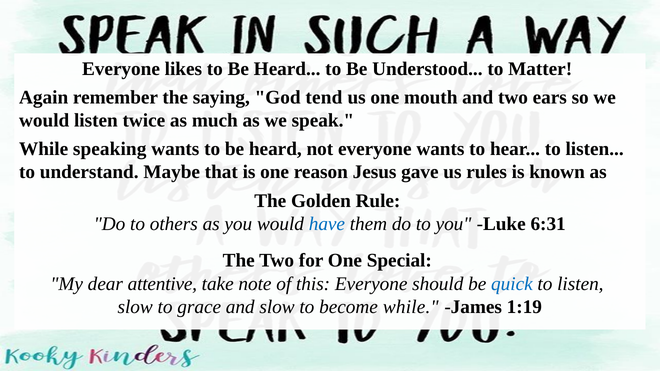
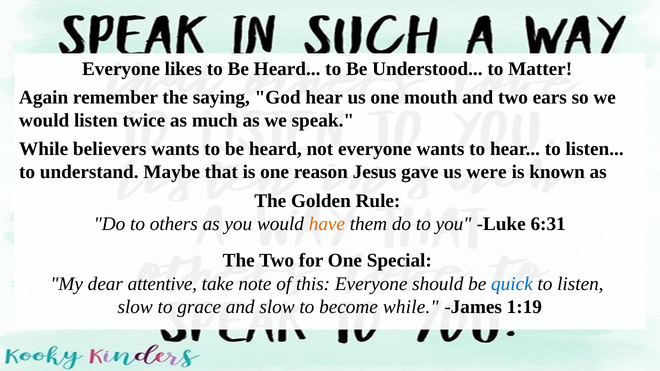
God tend: tend -> hear (324, 97)
speaking: speaking -> believers (110, 149)
rules: rules -> were (487, 172)
have colour: blue -> orange (327, 224)
